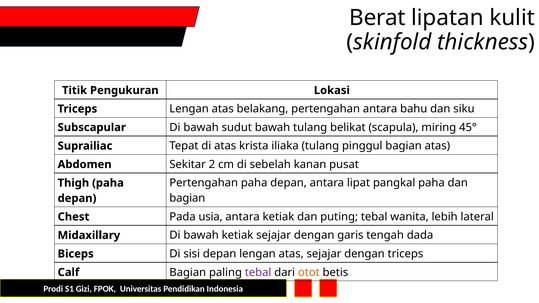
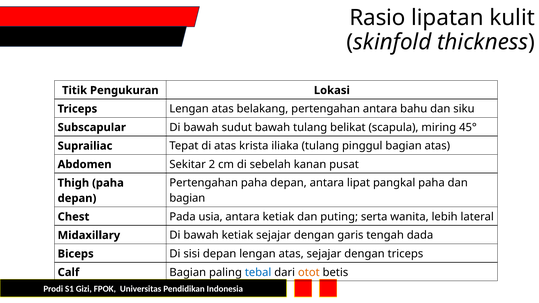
Berat: Berat -> Rasio (377, 18)
puting tebal: tebal -> serta (374, 217)
tebal colour: purple -> blue (258, 272)
